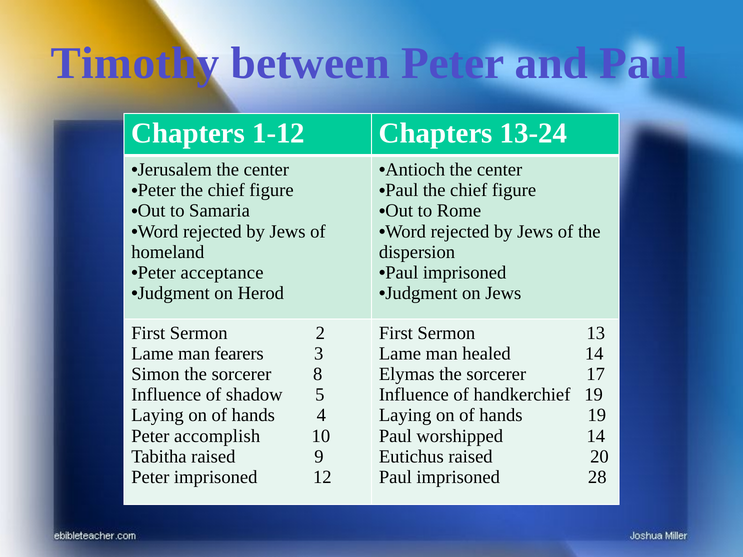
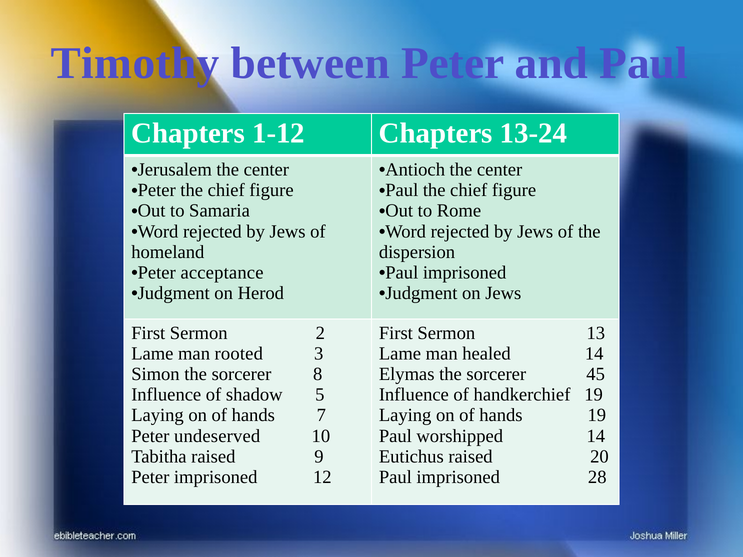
fearers: fearers -> rooted (239, 354)
17: 17 -> 45 (596, 374)
4: 4 -> 7 (321, 416)
accomplish: accomplish -> undeserved (217, 436)
